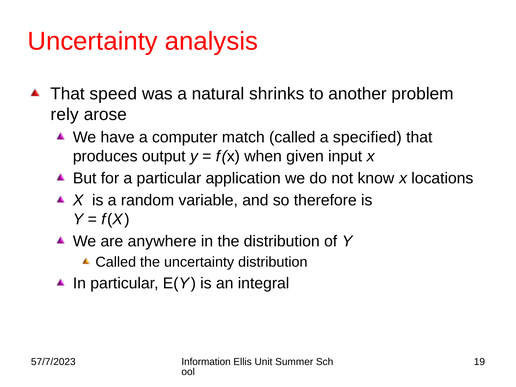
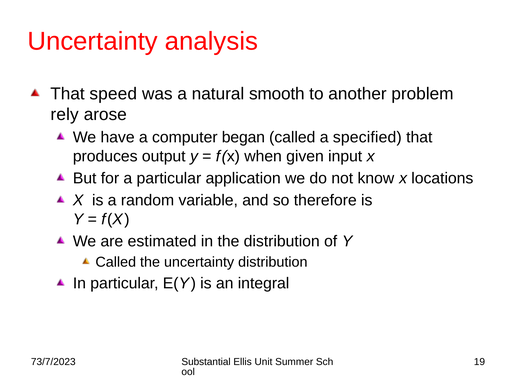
shrinks: shrinks -> smooth (277, 94)
match: match -> began (243, 137)
anywhere: anywhere -> estimated (162, 241)
57/7/2023: 57/7/2023 -> 73/7/2023 (53, 362)
Information: Information -> Substantial (206, 362)
